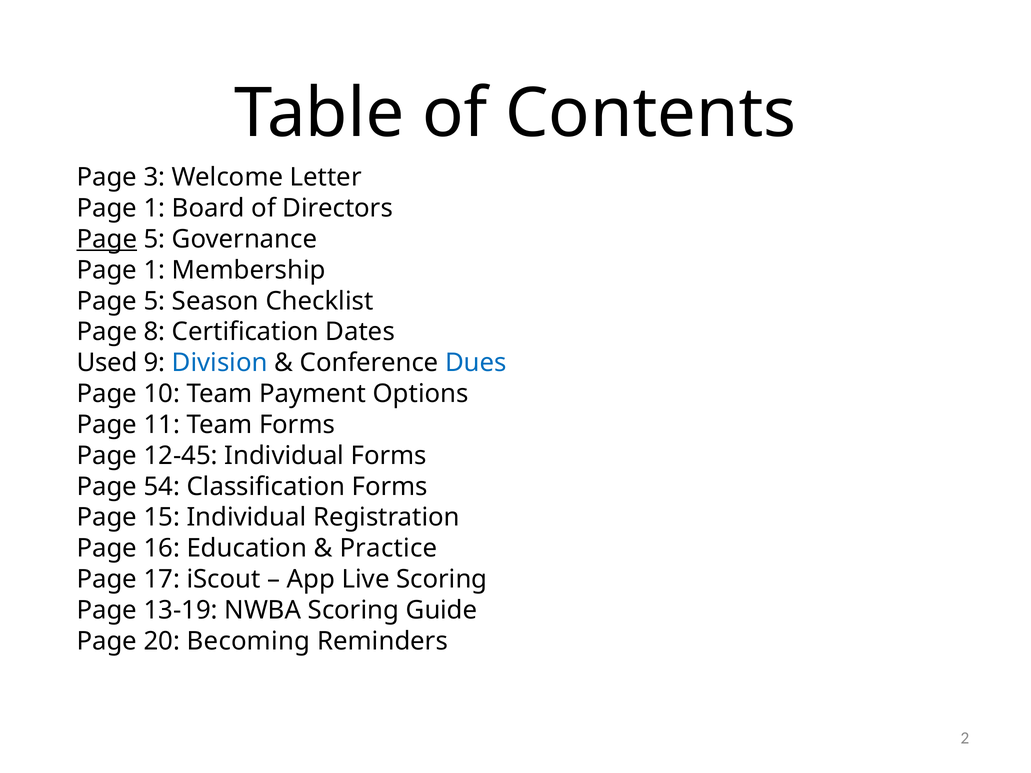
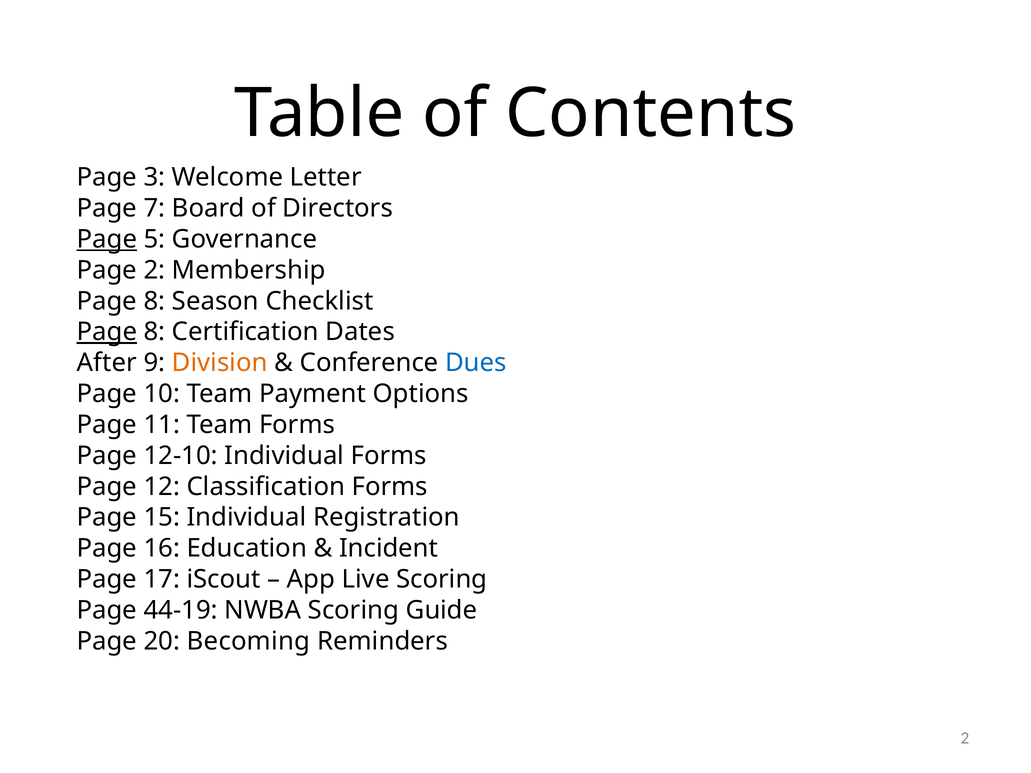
1: 1 -> 7 (154, 208)
1: 1 -> 2 (154, 270)
5: 5 -> 8 (154, 301)
Page underline: none -> present (107, 332)
Used: Used -> After (107, 363)
Division colour: blue -> orange (220, 363)
12-45: 12-45 -> 12-10 (181, 456)
54: 54 -> 12 (162, 487)
Practice: Practice -> Incident (389, 549)
13-19: 13-19 -> 44-19 (181, 610)
